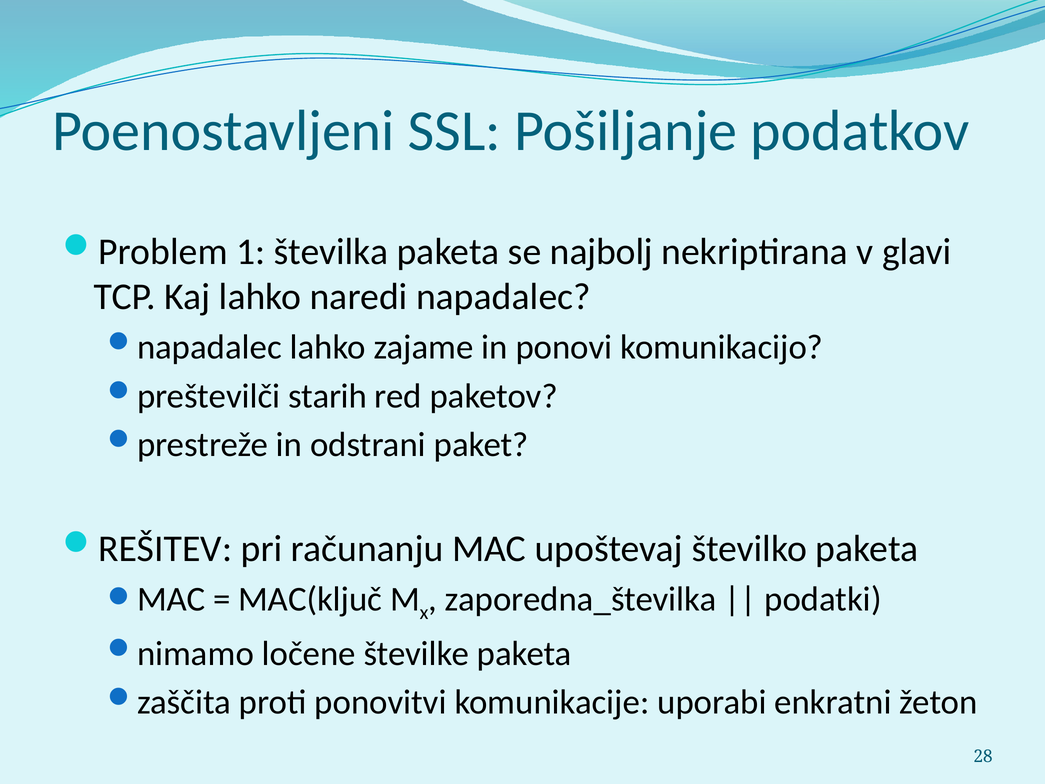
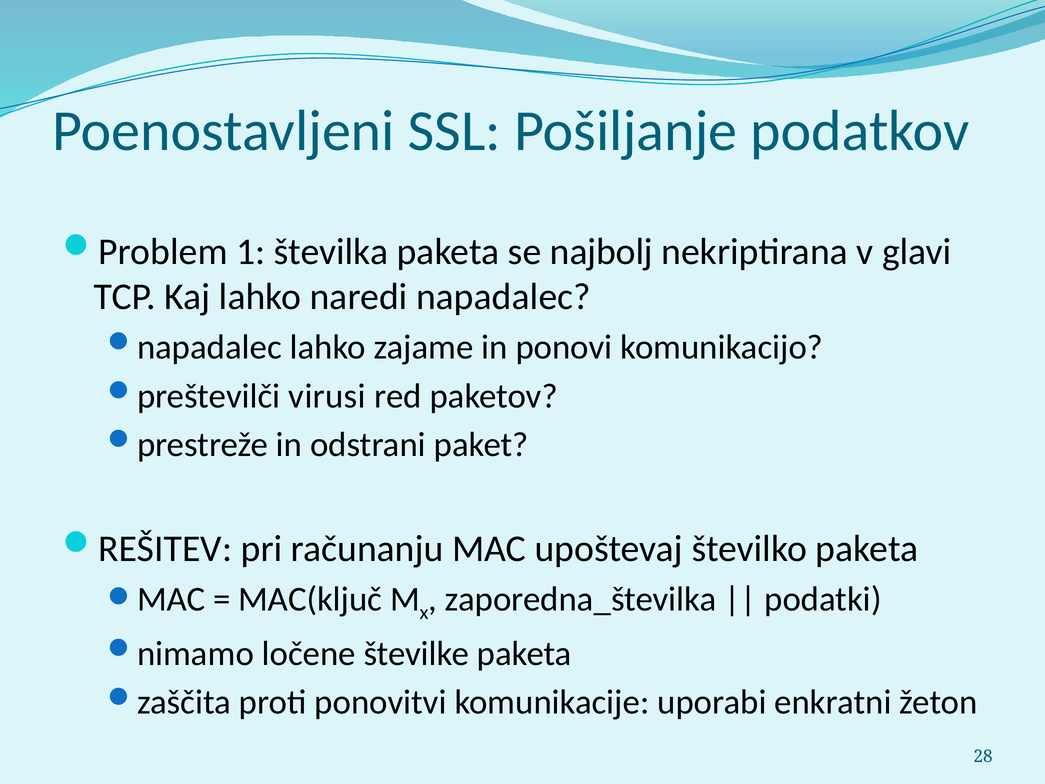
starih: starih -> virusi (327, 396)
